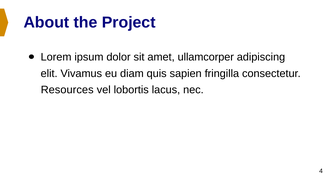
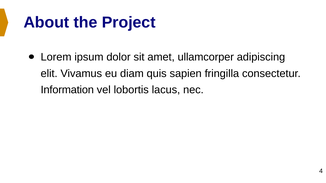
Resources: Resources -> Information (67, 90)
